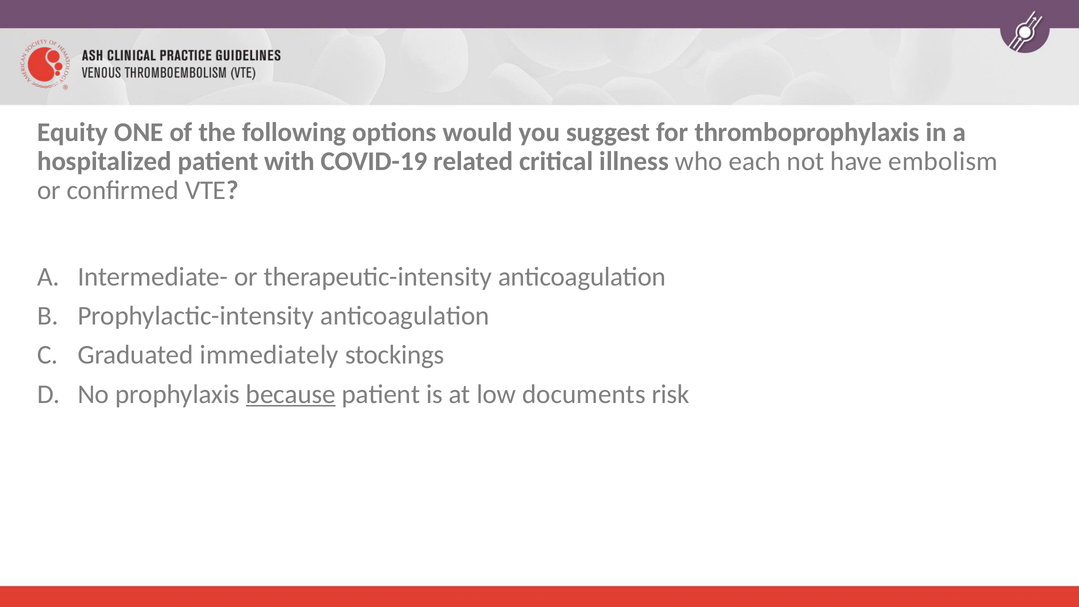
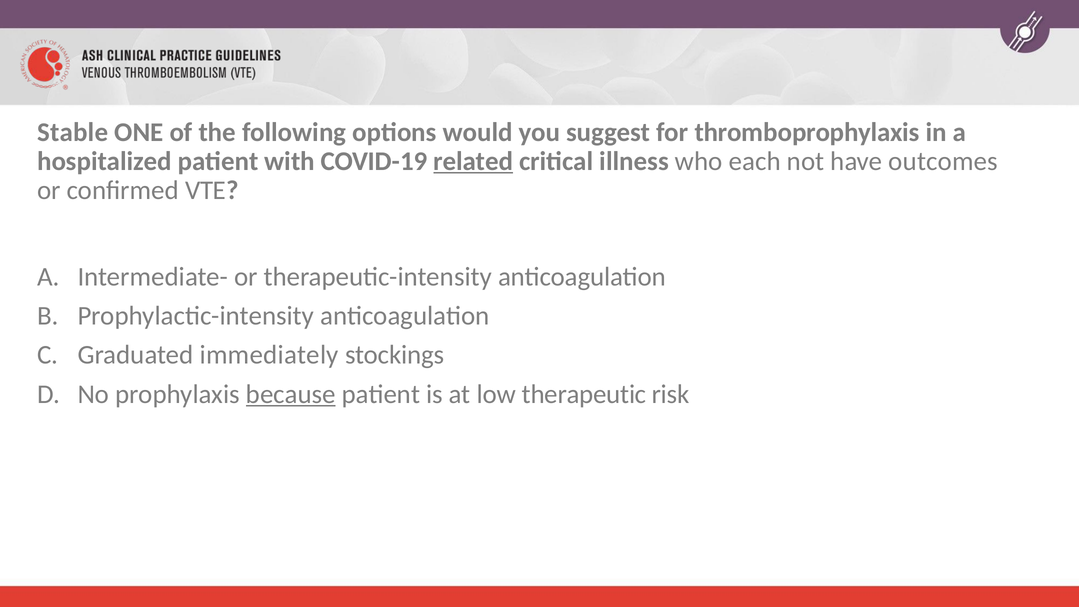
Equity: Equity -> Stable (73, 132)
related underline: none -> present (473, 161)
embolism: embolism -> outcomes (943, 161)
documents: documents -> therapeutic (584, 394)
